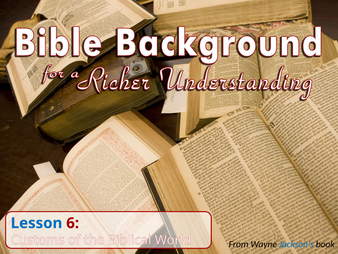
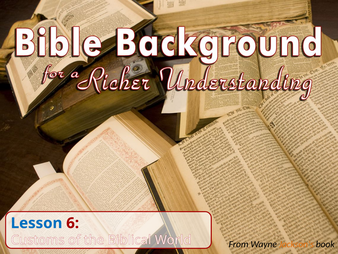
Jackson’s colour: blue -> orange (296, 244)
